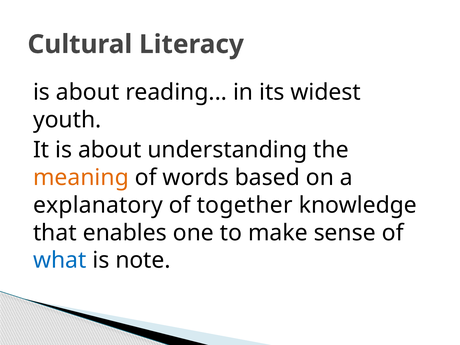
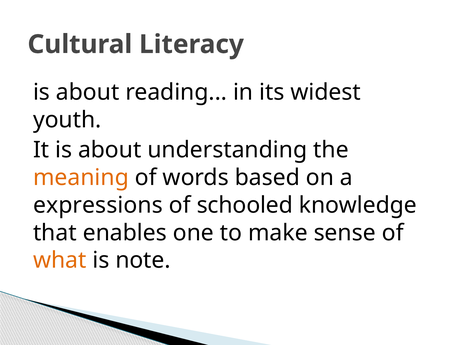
explanatory: explanatory -> expressions (98, 205)
together: together -> schooled (245, 205)
what colour: blue -> orange (60, 260)
